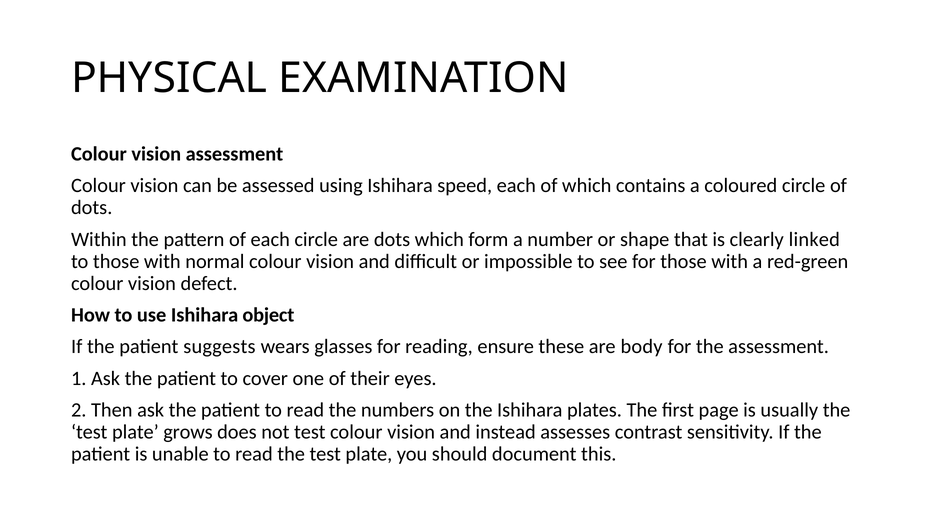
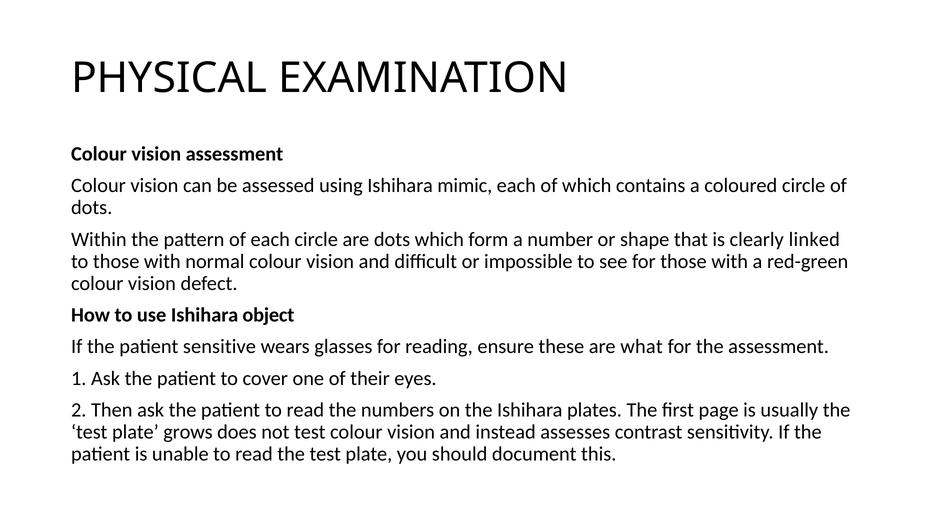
speed: speed -> mimic (465, 186)
suggests: suggests -> sensitive (219, 347)
body: body -> what (642, 347)
